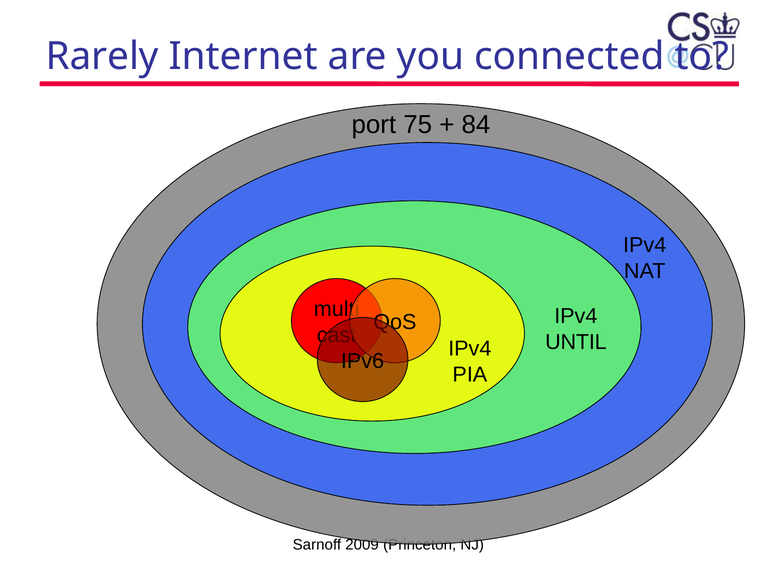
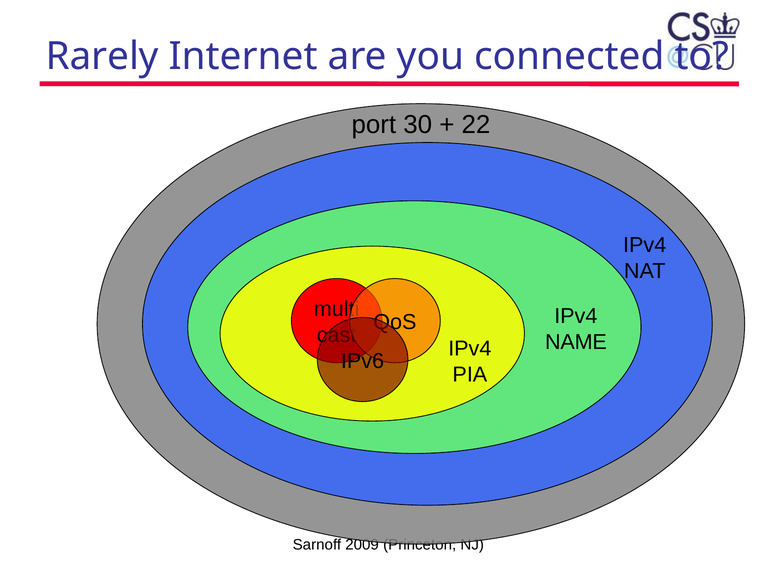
75: 75 -> 30 (418, 125)
84: 84 -> 22 (476, 125)
UNTIL: UNTIL -> NAME (576, 342)
